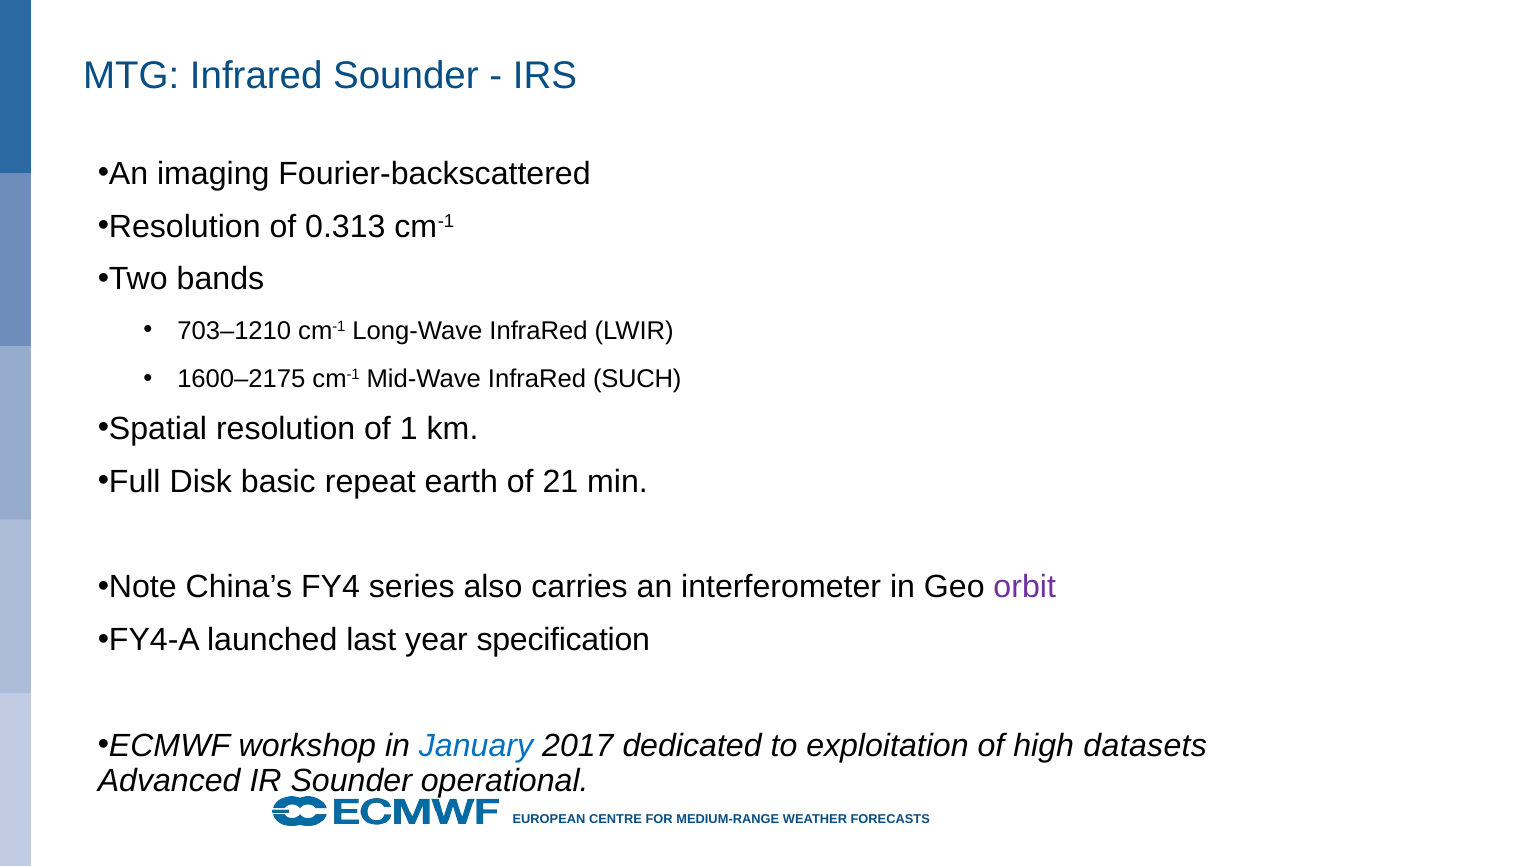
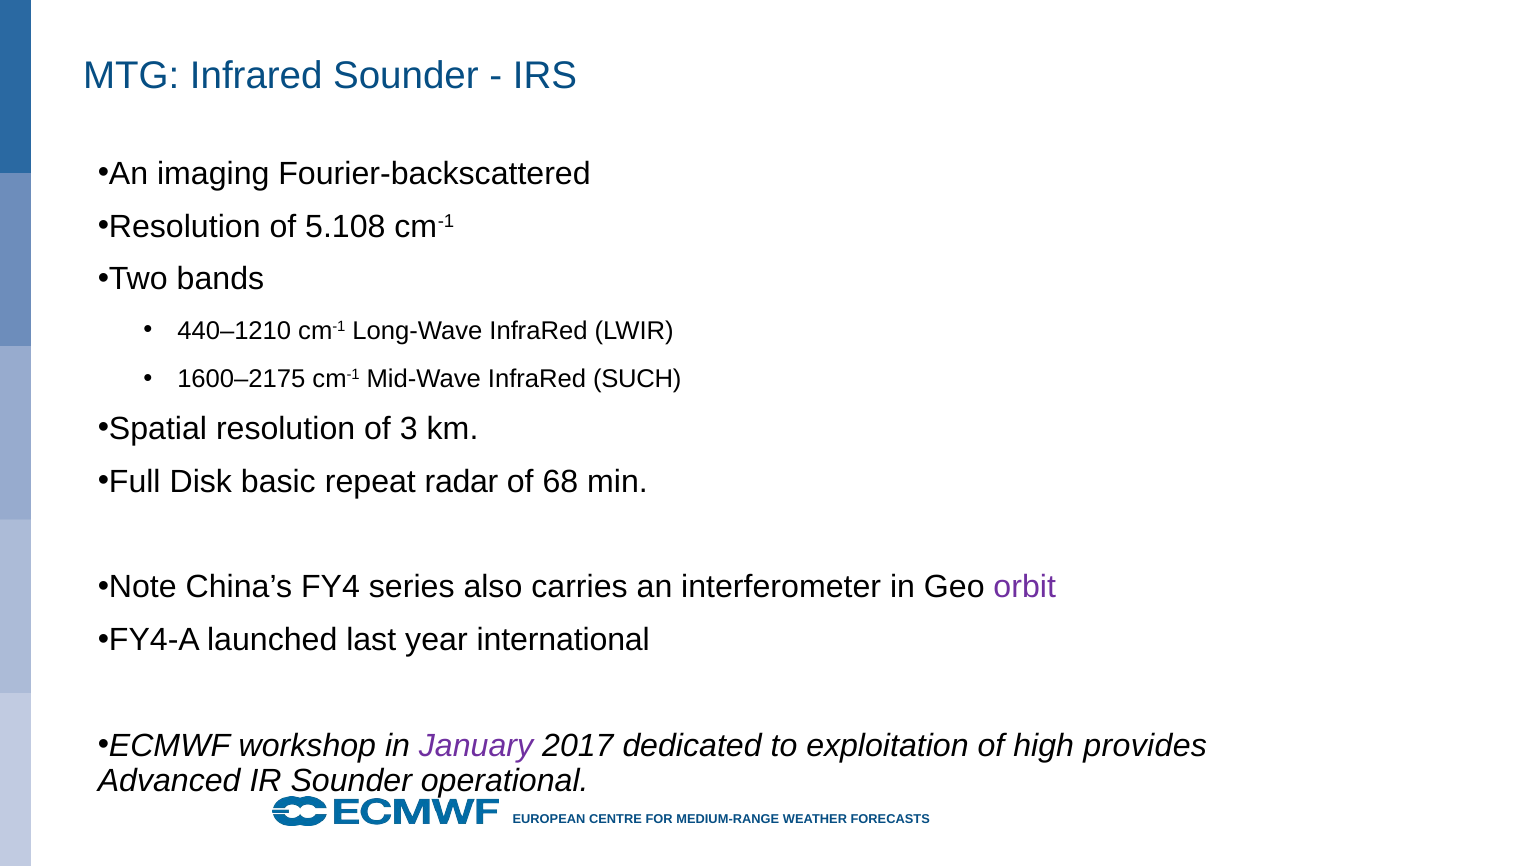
0.313: 0.313 -> 5.108 (345, 227)
703–1210: 703–1210 -> 440–1210 (234, 331)
1: 1 -> 3 (409, 429)
earth: earth -> radar (462, 482)
21: 21 -> 68 (560, 482)
specification: specification -> international (563, 640)
January colour: blue -> purple (476, 746)
datasets: datasets -> provides (1145, 746)
